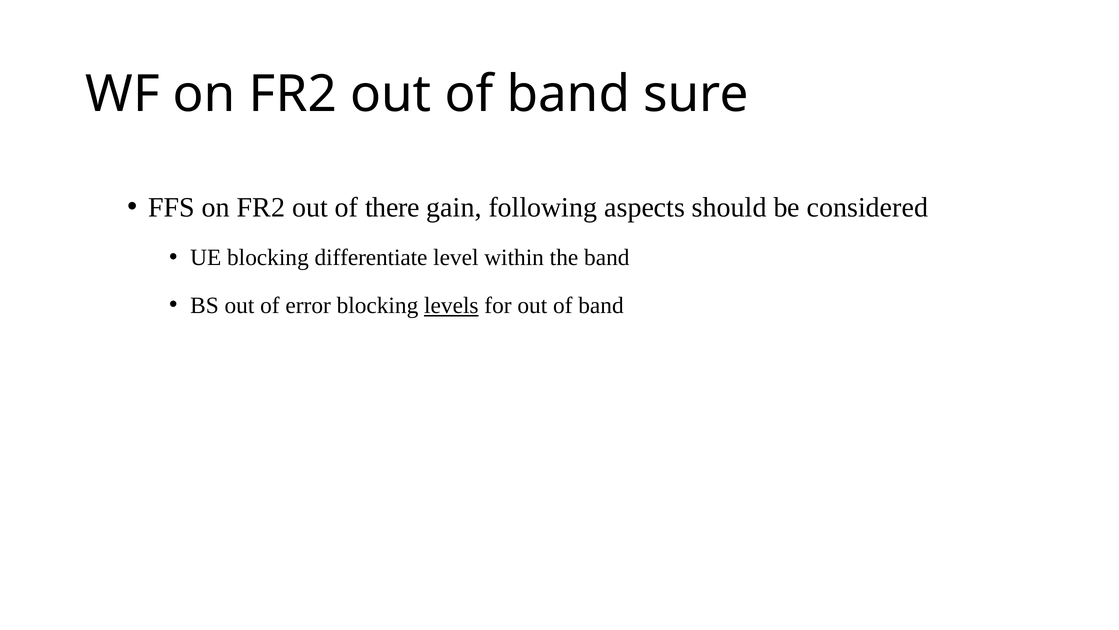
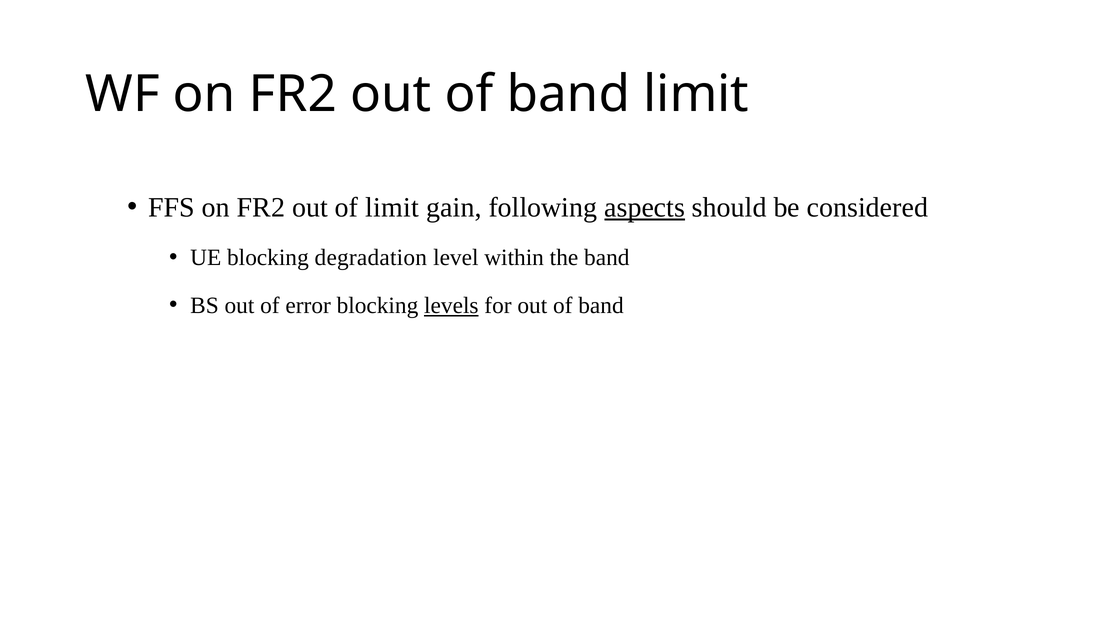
band sure: sure -> limit (696, 94)
of there: there -> limit (392, 207)
aspects underline: none -> present (645, 207)
differentiate: differentiate -> degradation (371, 258)
